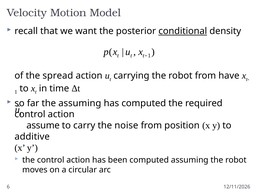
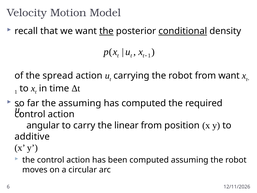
the underline: none -> present (106, 31)
from have: have -> want (229, 76)
assume: assume -> angular (43, 125)
noise: noise -> linear (126, 125)
